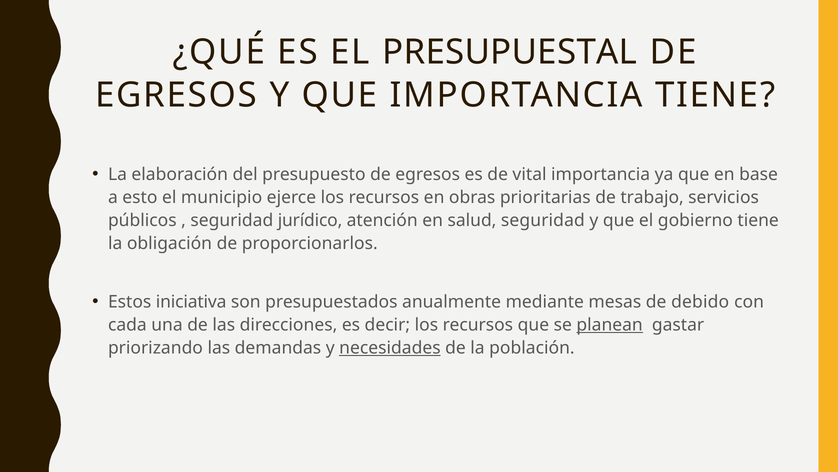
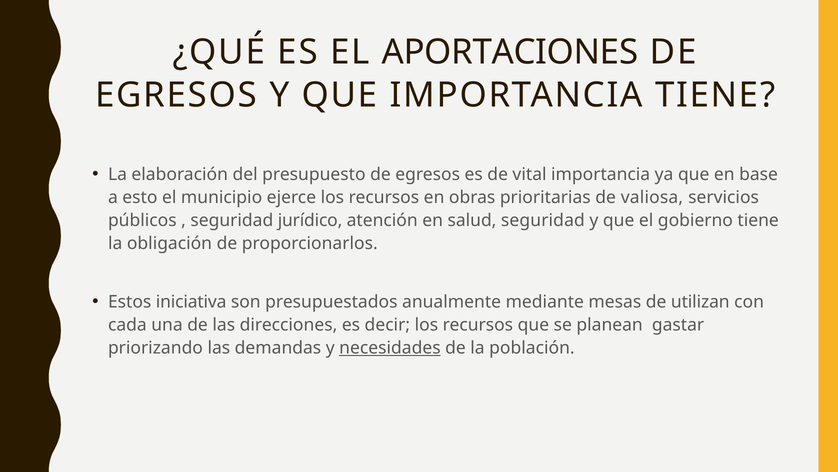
PRESUPUESTAL: PRESUPUESTAL -> APORTACIONES (510, 52)
trabajo: trabajo -> valiosa (652, 197)
debido: debido -> utilizan (700, 301)
planean underline: present -> none (610, 324)
